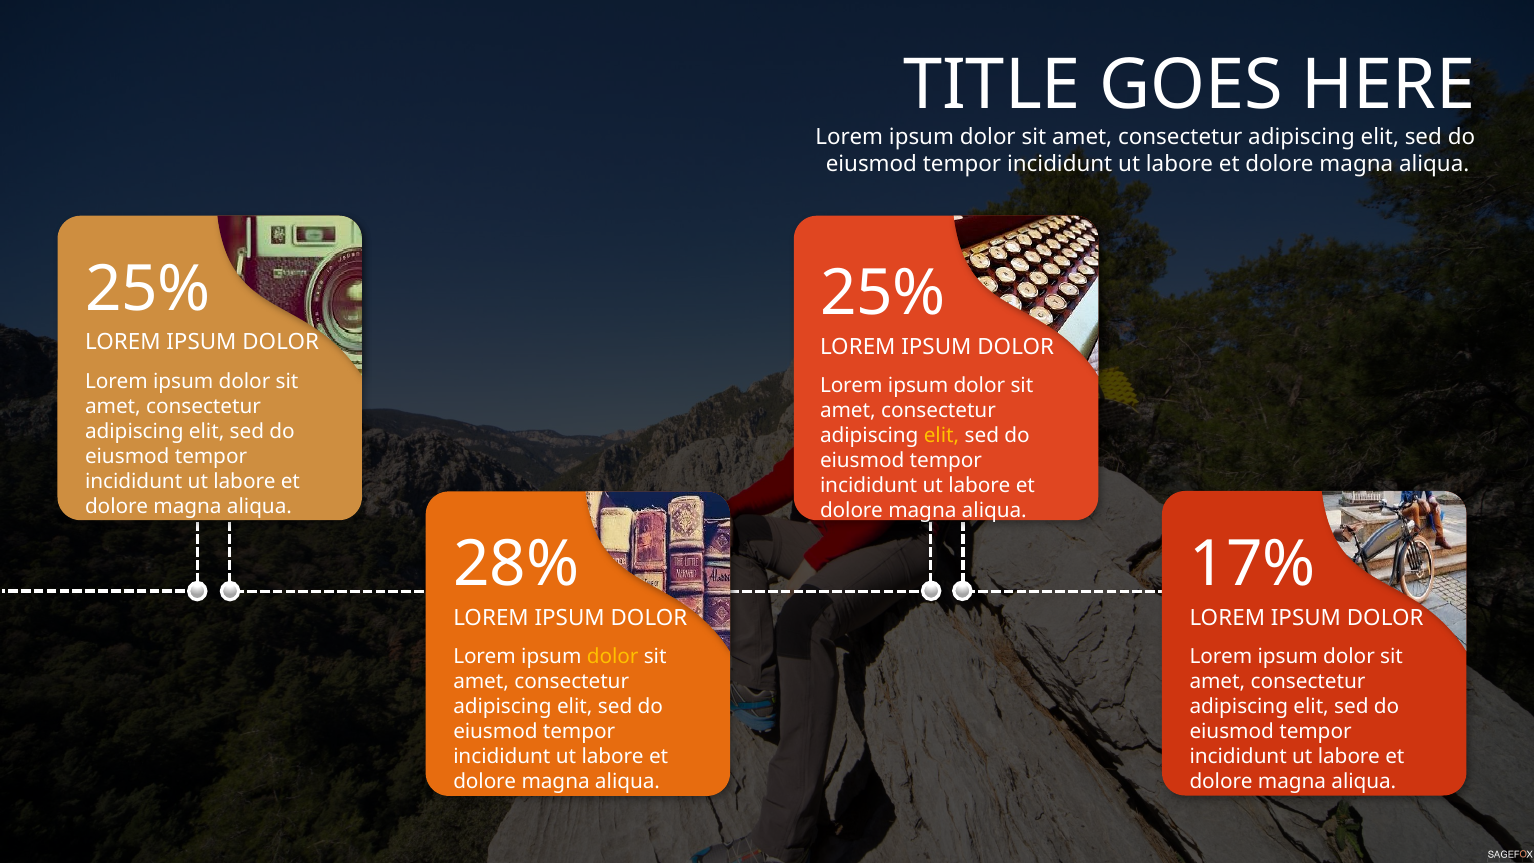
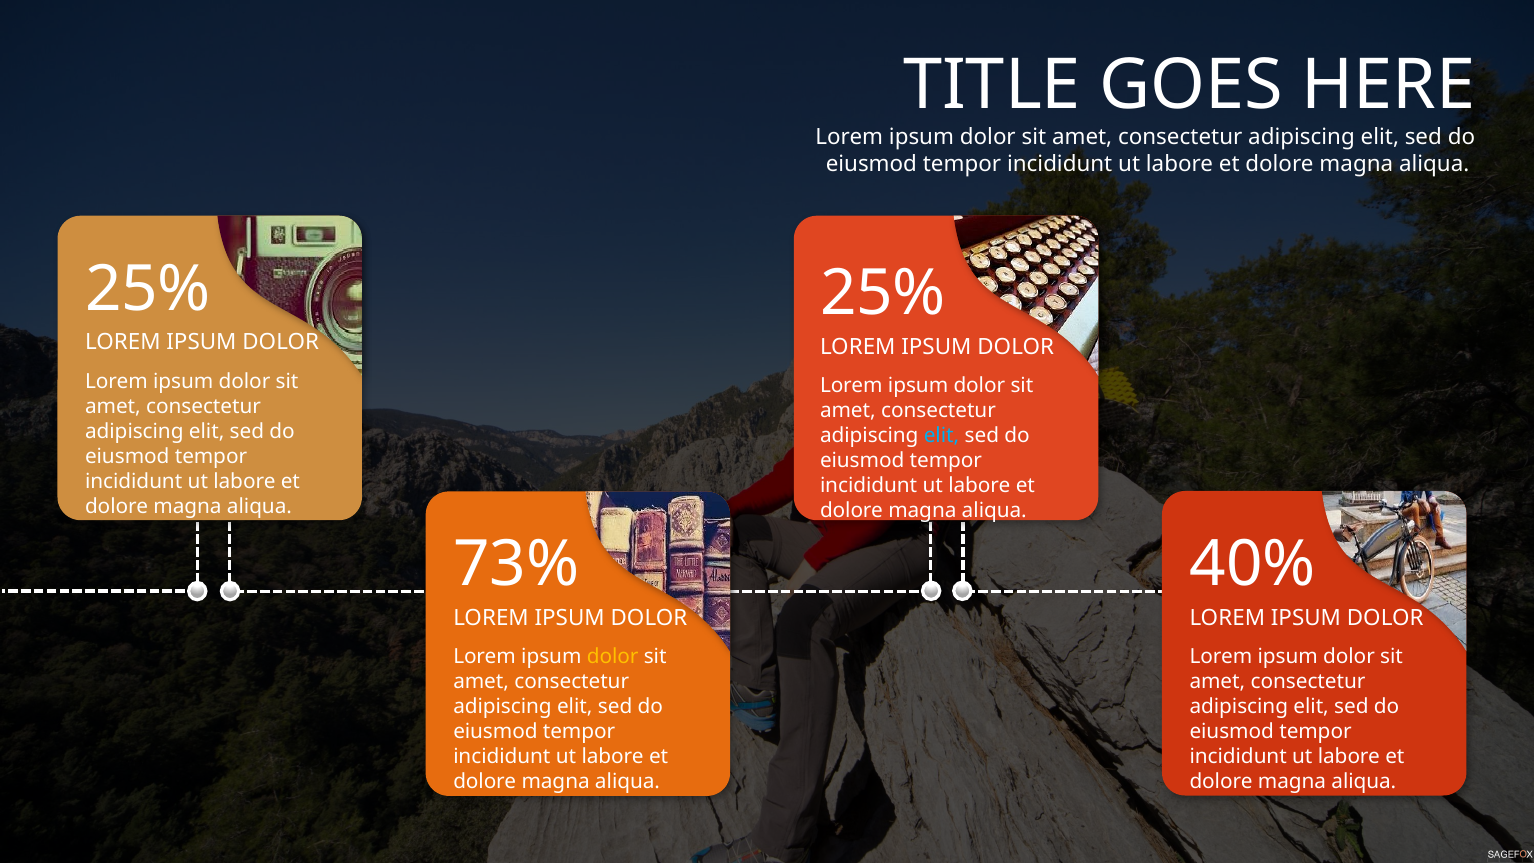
elit colour: yellow -> light blue (942, 436)
17%: 17% -> 40% (1253, 564)
28%: 28% -> 73% (516, 565)
